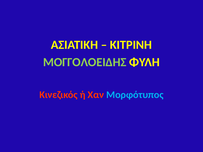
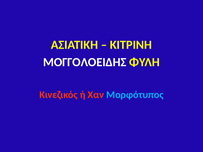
ΜΟΓΓΟΛΟΕΙΔΗΣ colour: light green -> white (85, 62)
